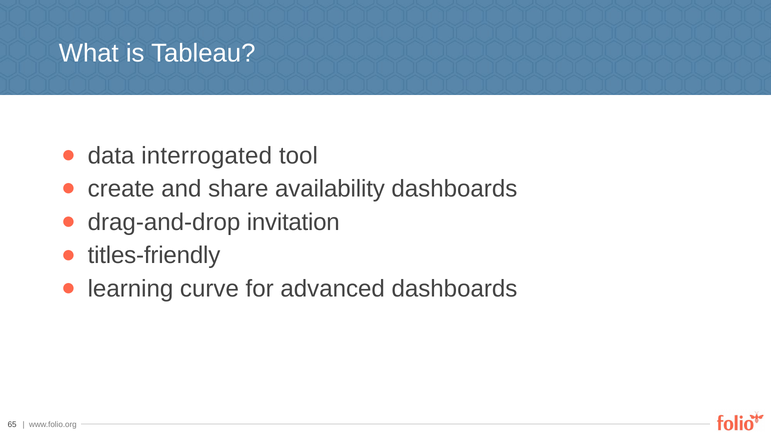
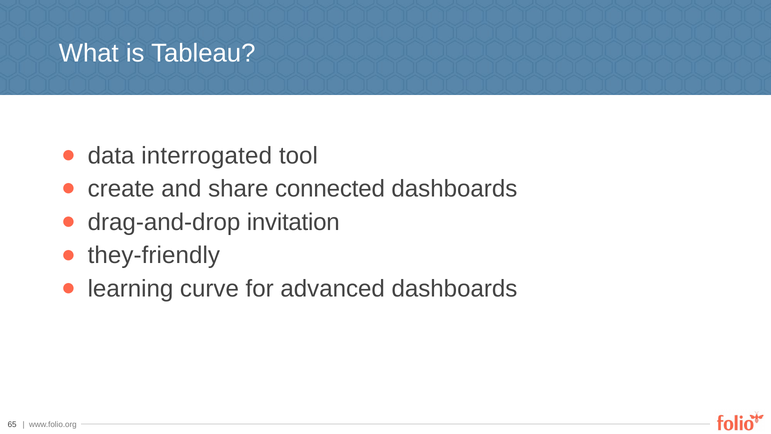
availability: availability -> connected (330, 189)
titles-friendly: titles-friendly -> they-friendly (154, 255)
